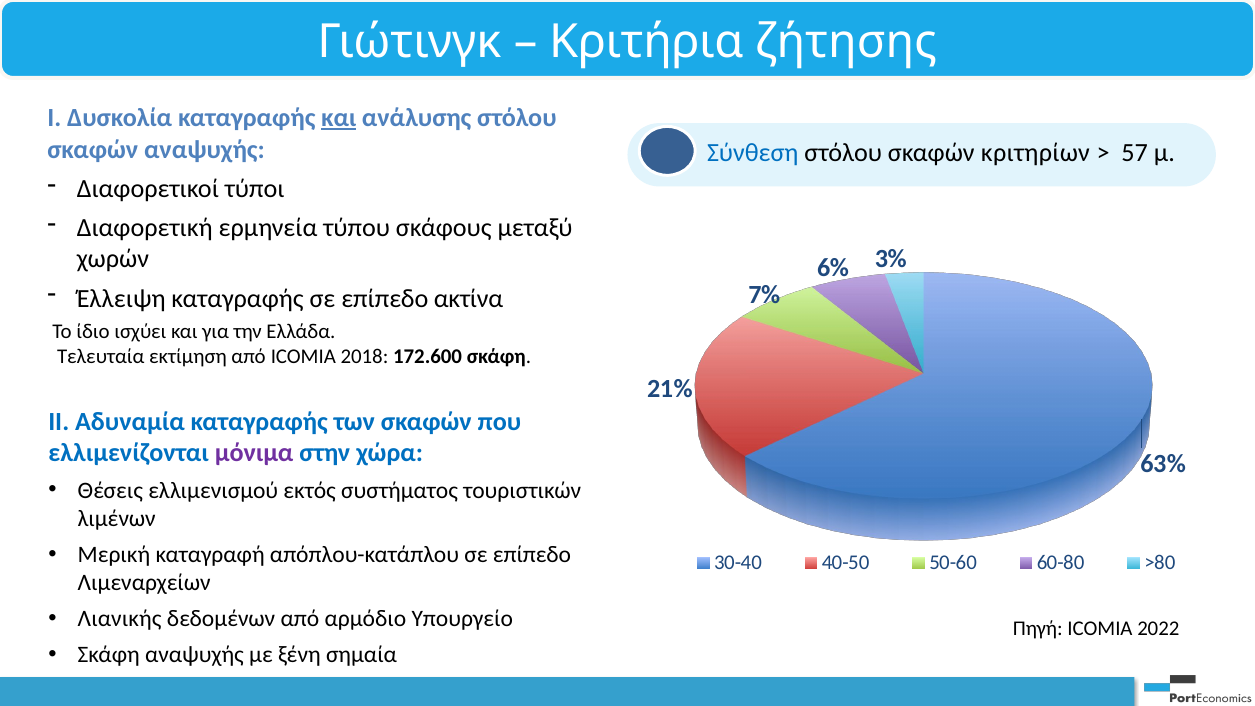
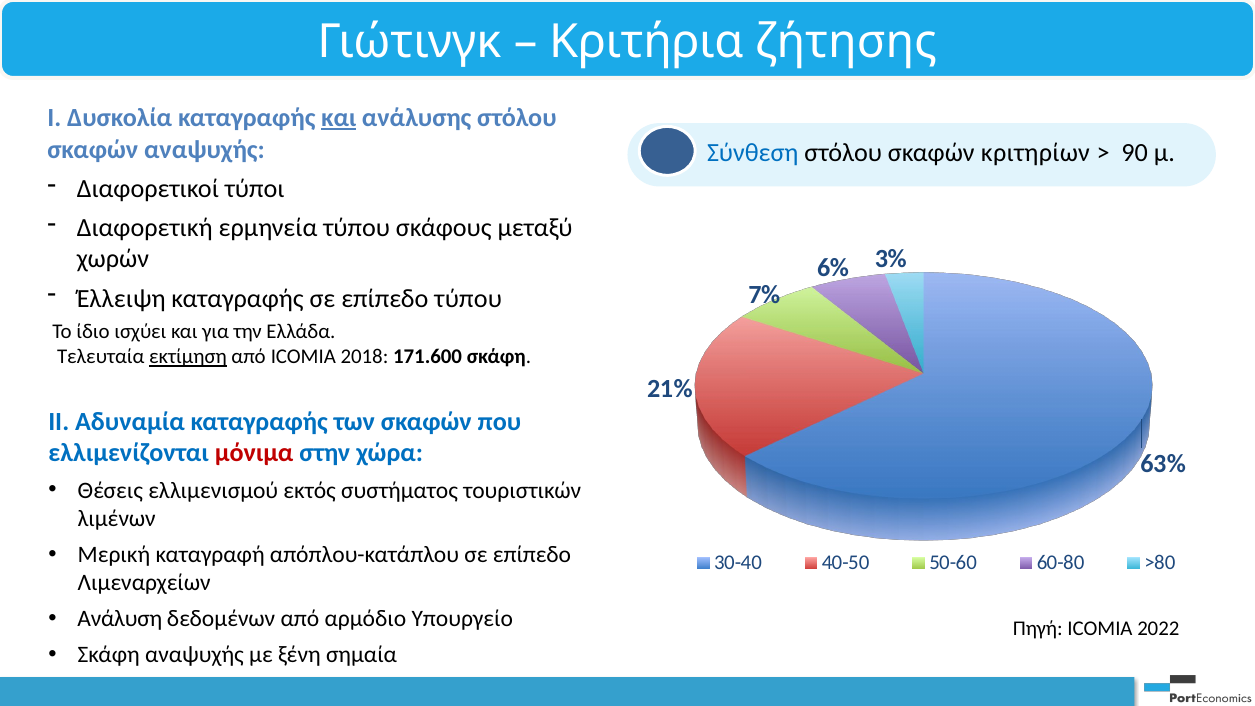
57: 57 -> 90 (1135, 153)
επίπεδο ακτίνα: ακτίνα -> τύπου (468, 298)
εκτίμηση underline: none -> present (188, 357)
172.600: 172.600 -> 171.600 (428, 357)
μόνιμα colour: purple -> red (254, 453)
Λιανικής: Λιανικής -> Ανάλυση (120, 619)
